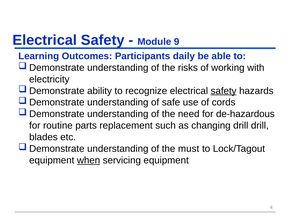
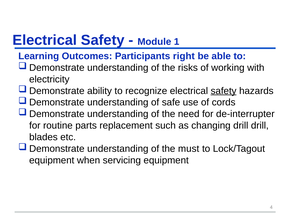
9: 9 -> 1 (177, 42)
daily: daily -> right (184, 56)
de-hazardous: de-hazardous -> de-interrupter (245, 114)
when underline: present -> none (89, 161)
